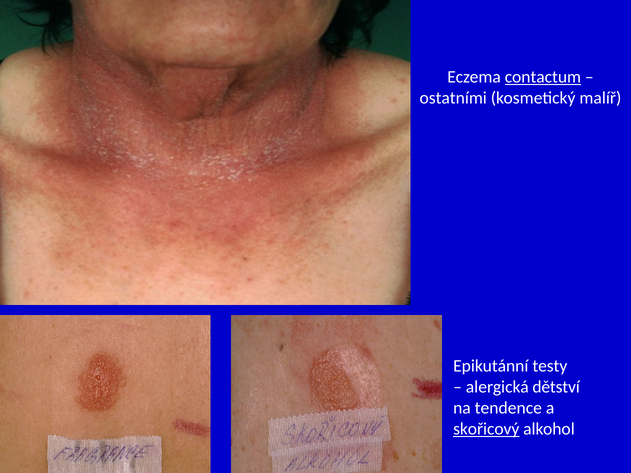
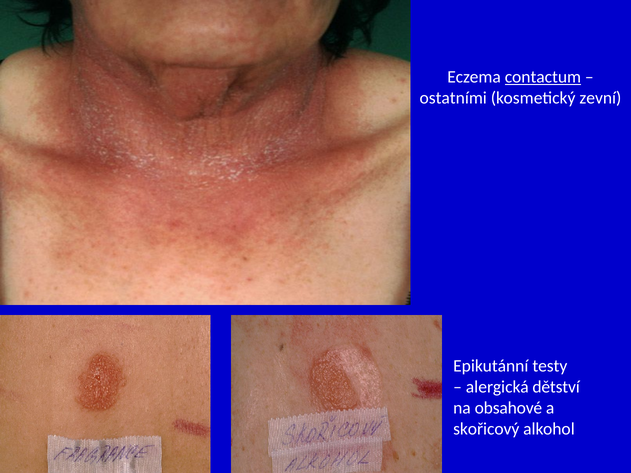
malíř: malíř -> zevní (600, 98)
tendence: tendence -> obsahové (508, 408)
skořicový underline: present -> none (486, 429)
